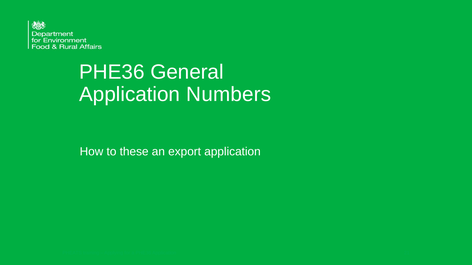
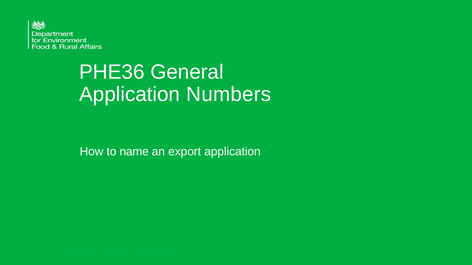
these: these -> name (134, 152)
